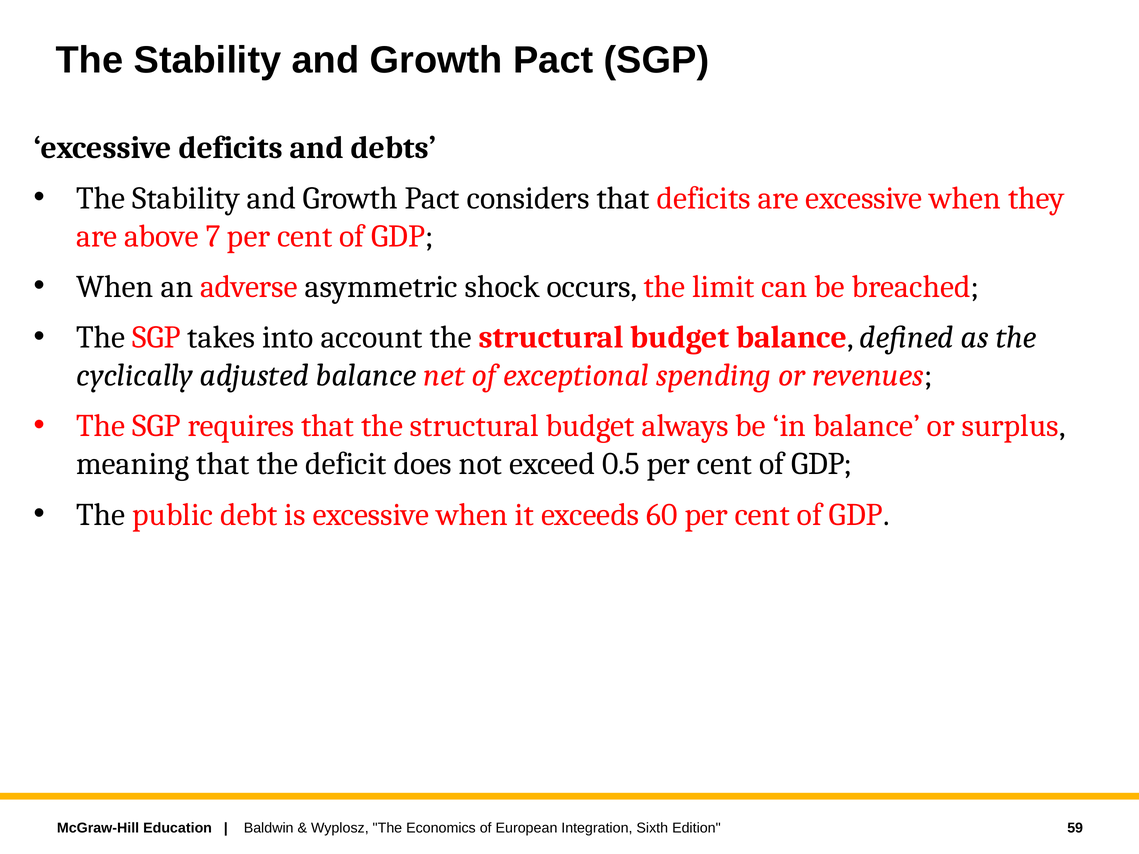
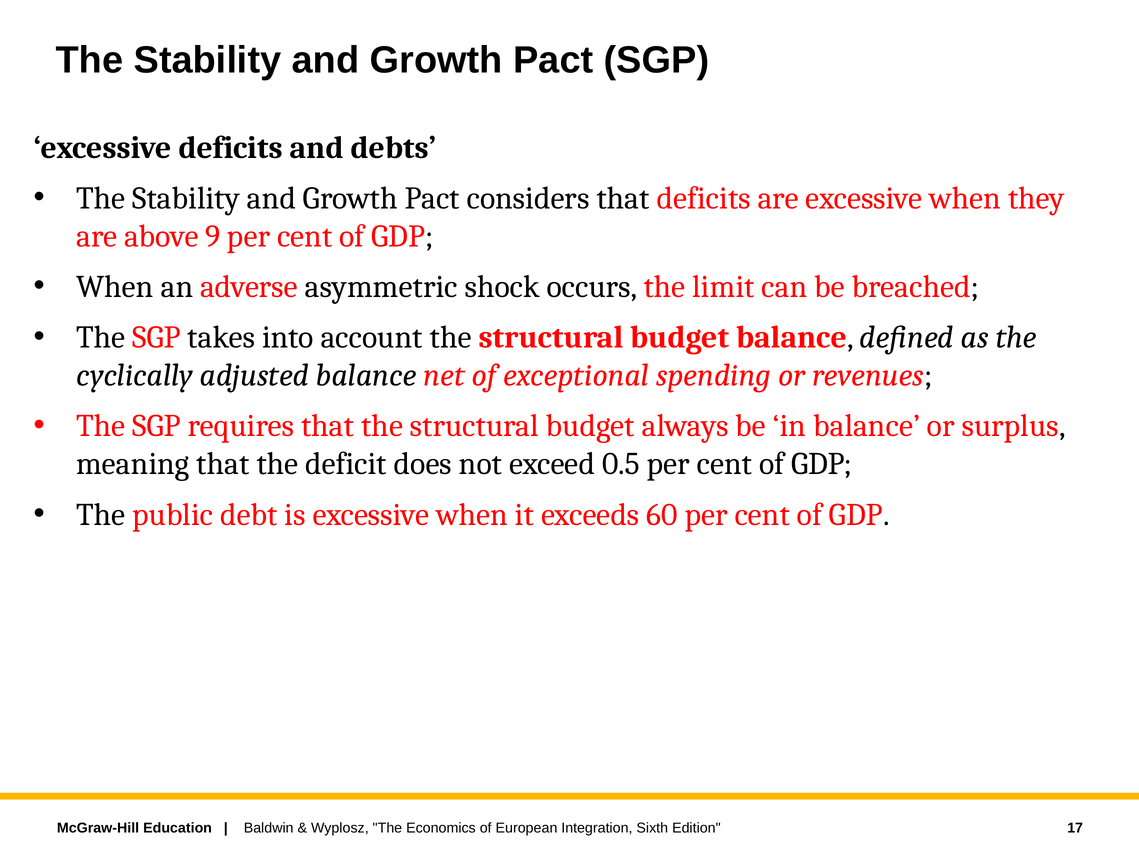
7: 7 -> 9 (213, 236)
59: 59 -> 17 (1075, 828)
